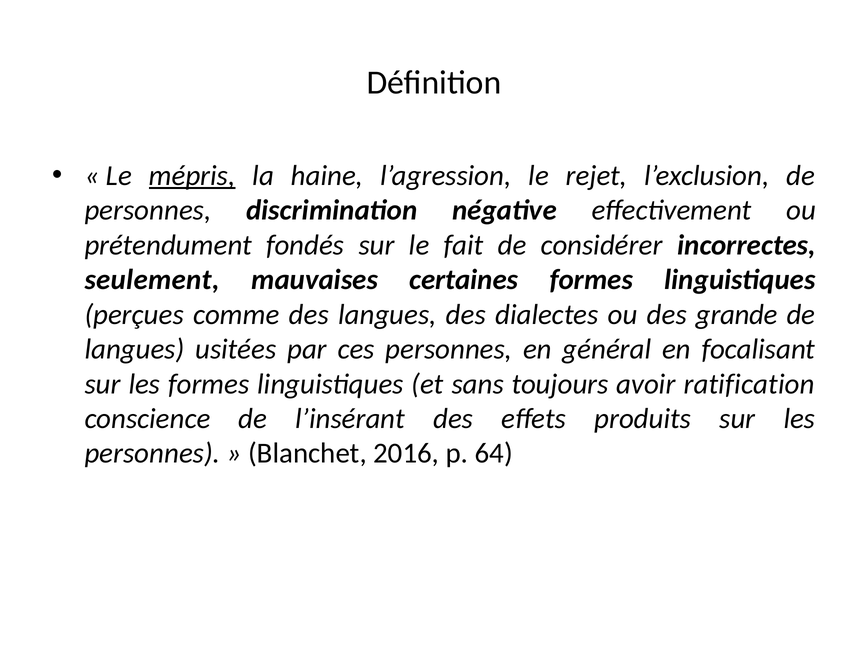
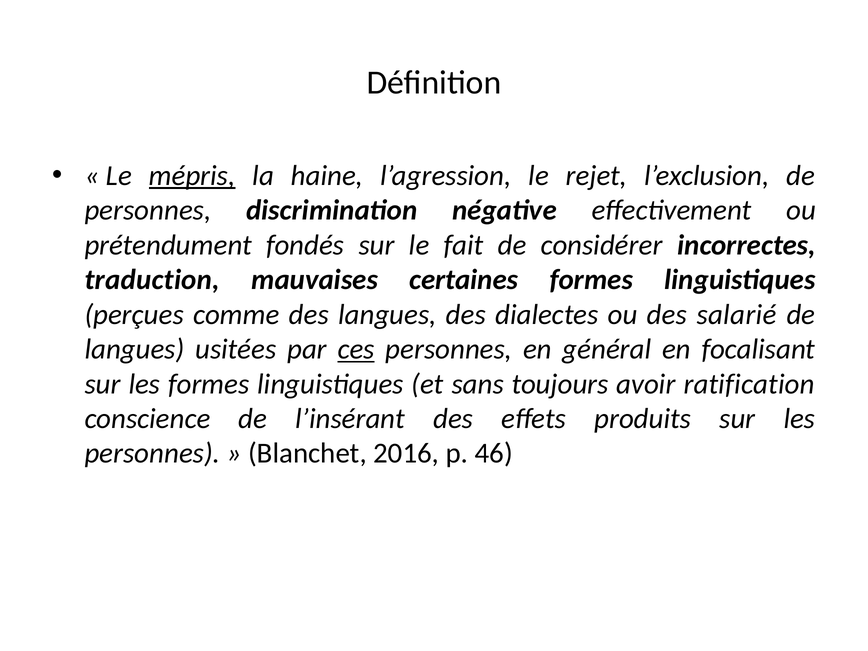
seulement: seulement -> traduction (152, 280)
grande: grande -> salarié (737, 315)
ces underline: none -> present (356, 349)
64: 64 -> 46 (494, 453)
